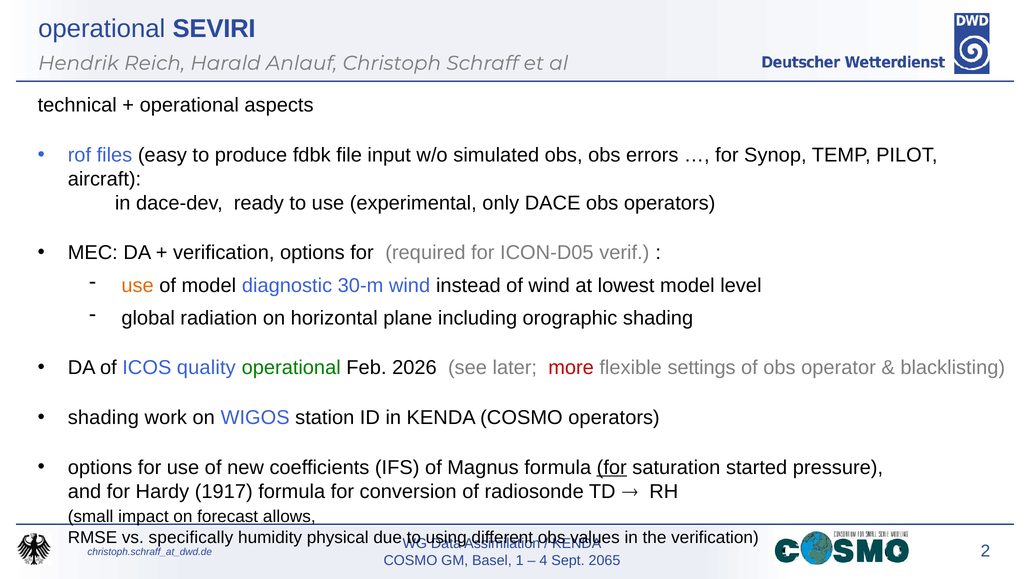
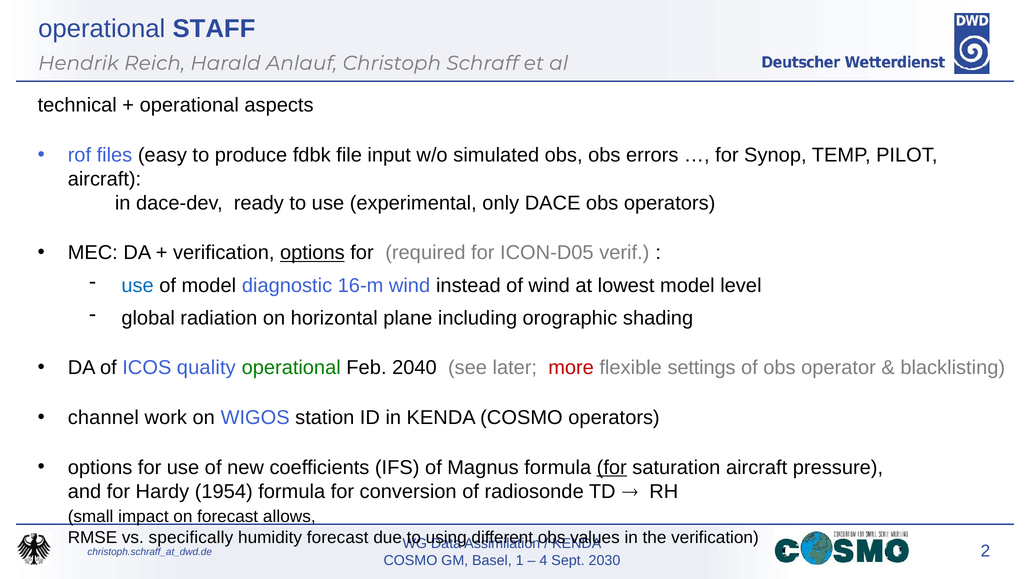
SEVIRI: SEVIRI -> STAFF (214, 29)
options underline: none -> present (312, 253)
use colour: orange -> blue (138, 286)
30-m: 30-m -> 16-m (361, 286)
2026: 2026 -> 2040 (414, 368)
shading: shading -> channel (103, 418)
saturation started: started -> aircraft (757, 468)
1917: 1917 -> 1954 (224, 492)
humidity physical: physical -> forecast (338, 538)
2065: 2065 -> 2030 (604, 561)
